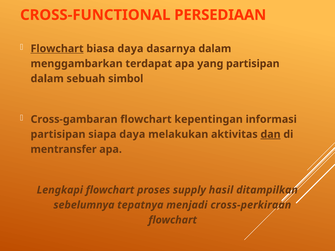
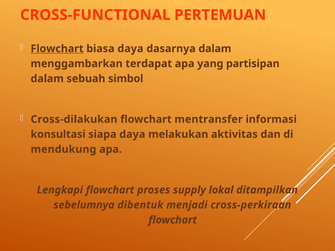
PERSEDIAAN: PERSEDIAAN -> PERTEMUAN (220, 15)
Cross-gambaran: Cross-gambaran -> Cross-dilakukan (74, 119)
kepentingan: kepentingan -> mentransfer (209, 119)
partisipan: partisipan -> konsultasi (58, 134)
dan underline: present -> none (271, 134)
mentransfer: mentransfer -> mendukung (63, 149)
hasil: hasil -> lokal (221, 190)
tepatnya: tepatnya -> dibentuk (140, 205)
